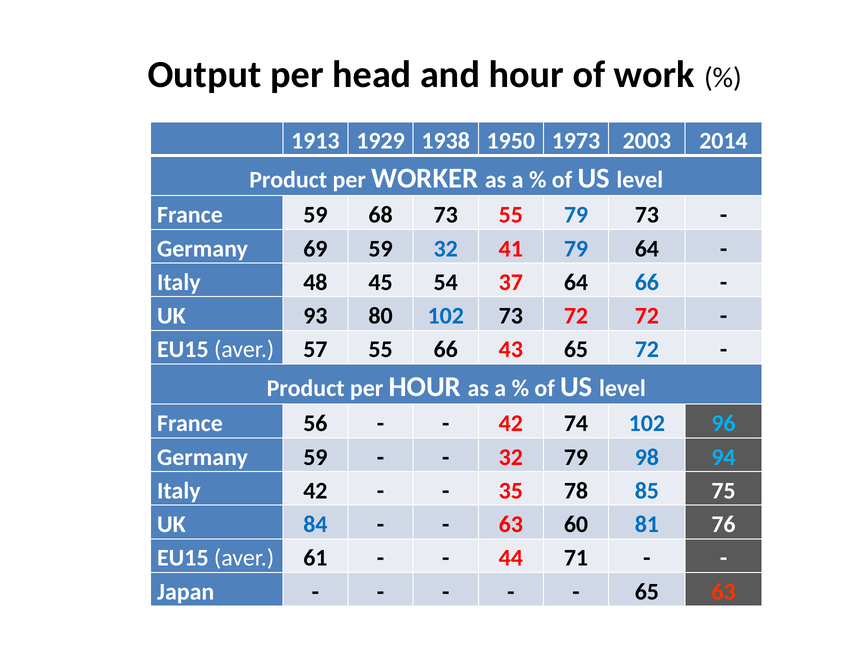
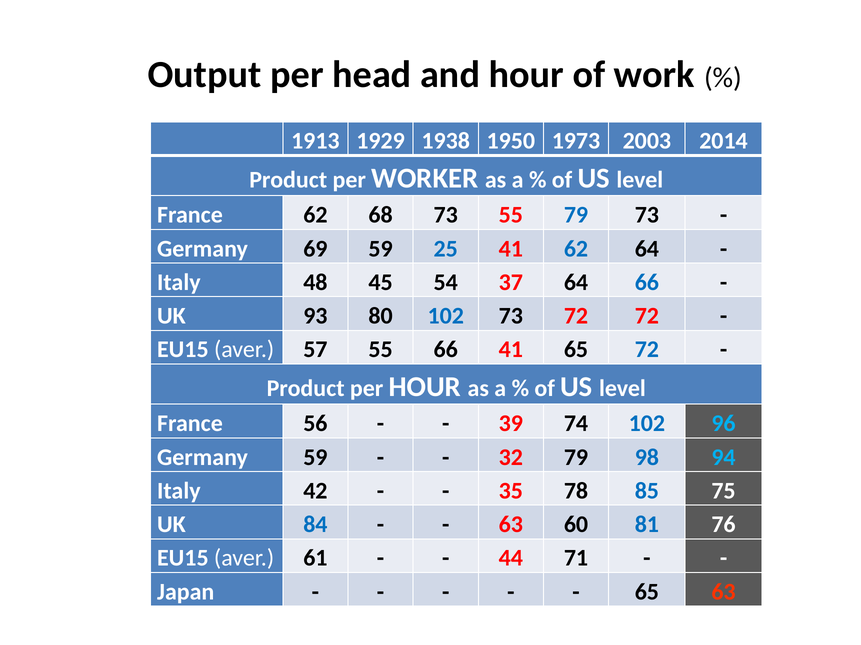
France 59: 59 -> 62 (315, 215)
59 32: 32 -> 25 (446, 249)
41 79: 79 -> 62 (576, 249)
66 43: 43 -> 41 (511, 350)
42: 42 -> 39 (511, 424)
